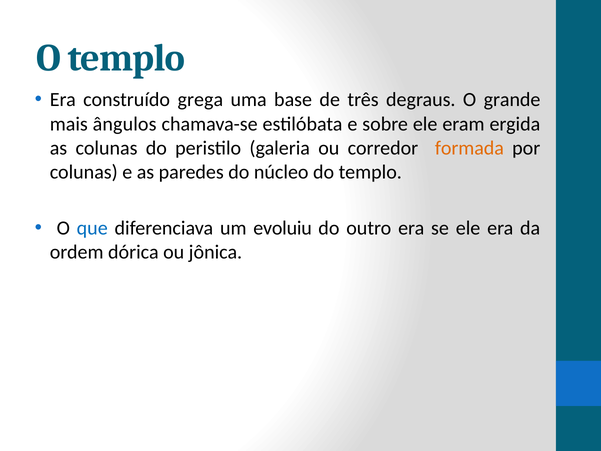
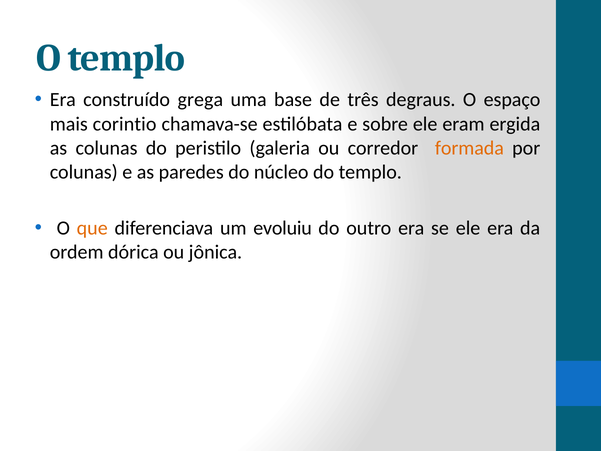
grande: grande -> espaço (512, 100)
ângulos: ângulos -> corintio (125, 124)
que colour: blue -> orange (92, 228)
